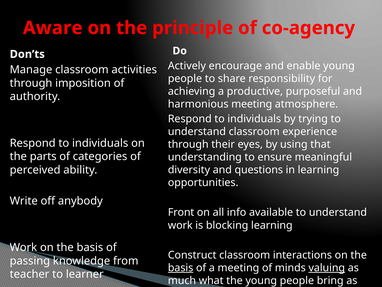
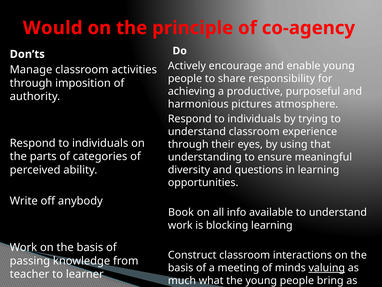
Aware: Aware -> Would (53, 28)
harmonious meeting: meeting -> pictures (252, 104)
Front: Front -> Book (181, 212)
basis underline: present -> none (181, 267)
